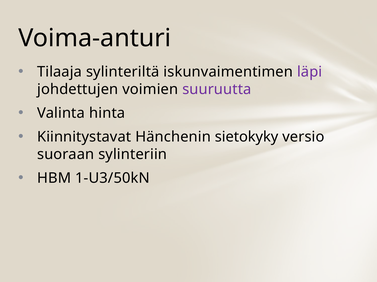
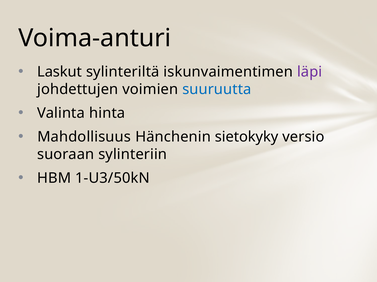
Tilaaja: Tilaaja -> Laskut (60, 72)
suuruutta colour: purple -> blue (217, 90)
Kiinnitystavat: Kiinnitystavat -> Mahdollisuus (84, 137)
